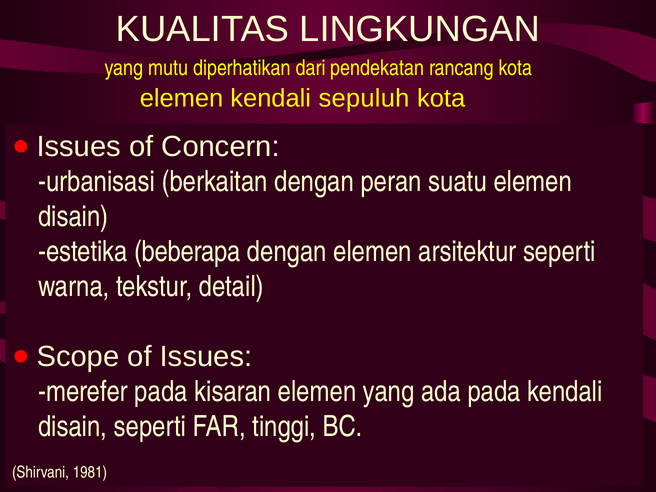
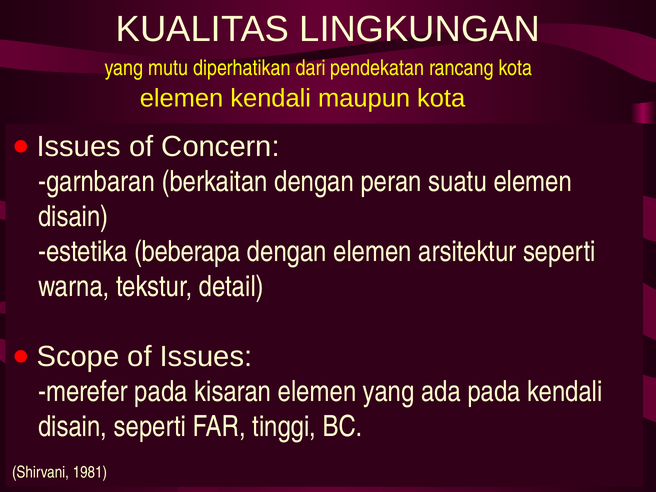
sepuluh: sepuluh -> maupun (364, 98)
urbanisasi: urbanisasi -> garnbaran (97, 181)
